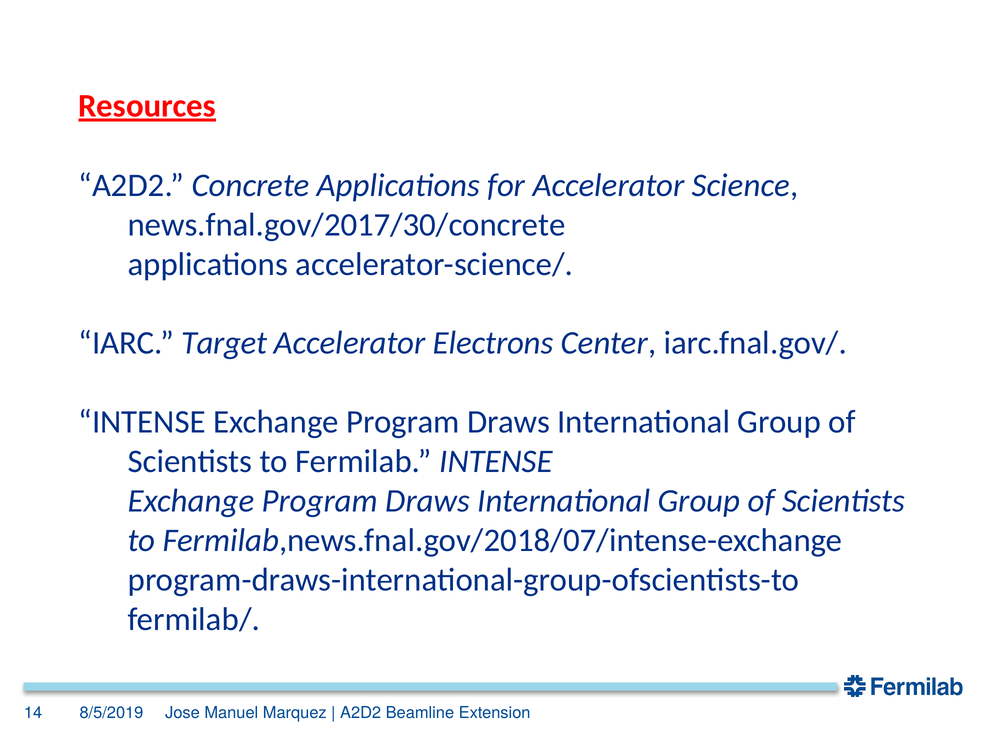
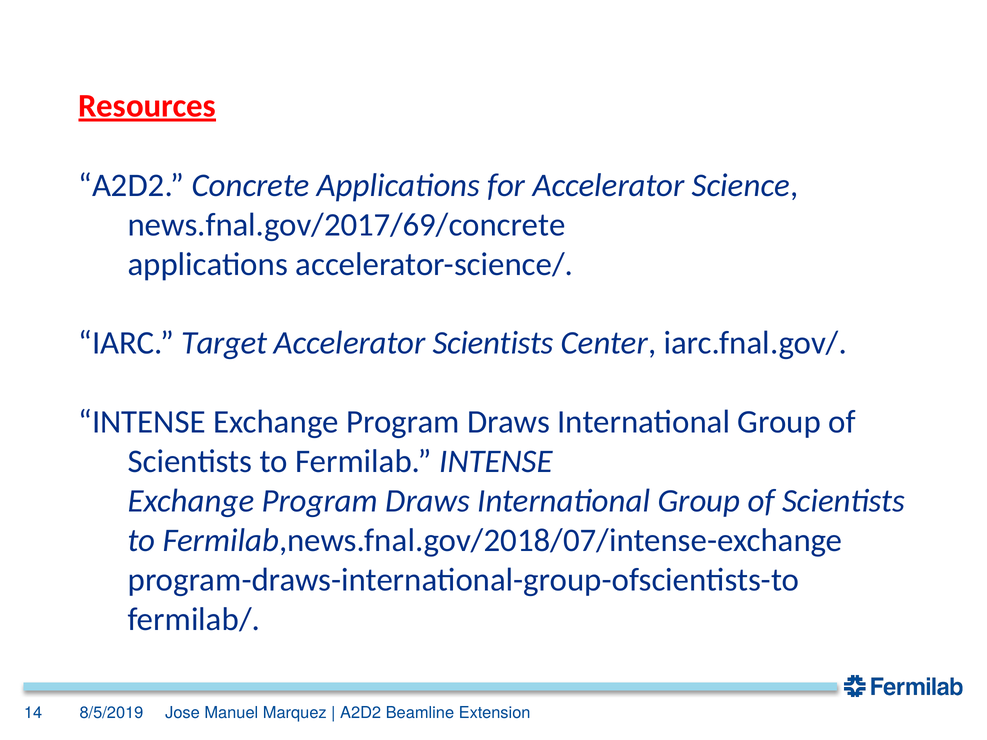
news.fnal.gov/2017/30/concrete: news.fnal.gov/2017/30/concrete -> news.fnal.gov/2017/69/concrete (347, 225)
Accelerator Electrons: Electrons -> Scientists (493, 343)
